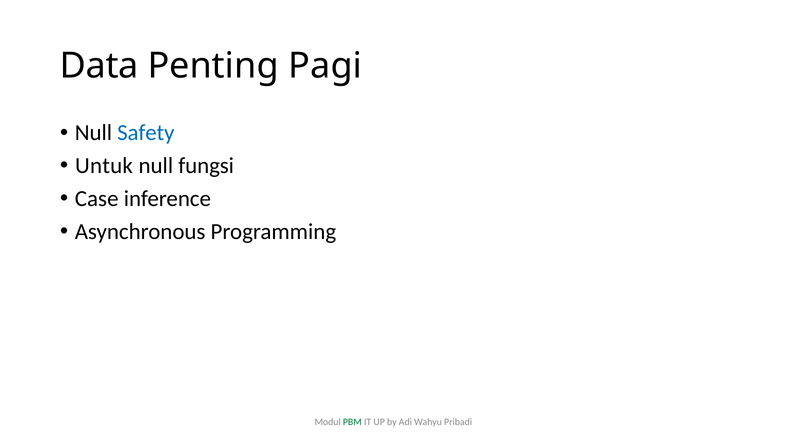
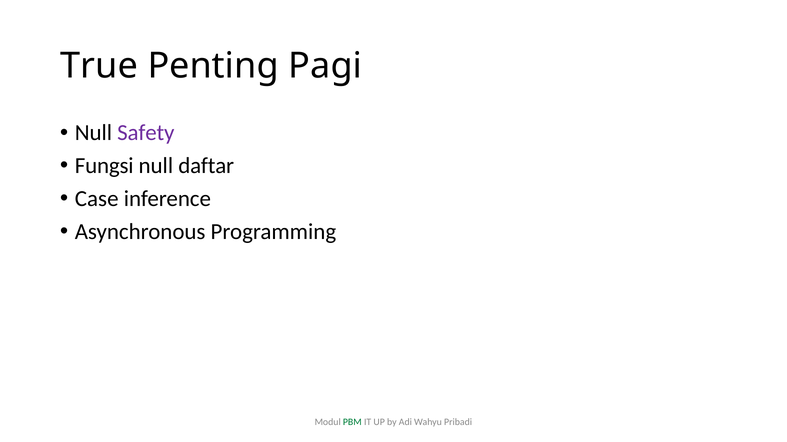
Data: Data -> True (99, 66)
Safety colour: blue -> purple (146, 133)
Untuk: Untuk -> Fungsi (104, 166)
fungsi: fungsi -> daftar (206, 166)
